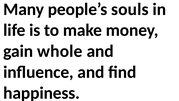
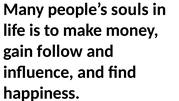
whole: whole -> follow (60, 51)
